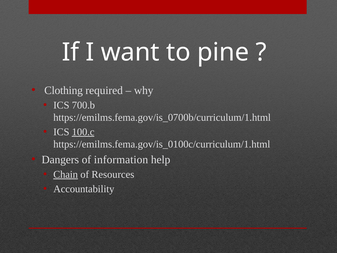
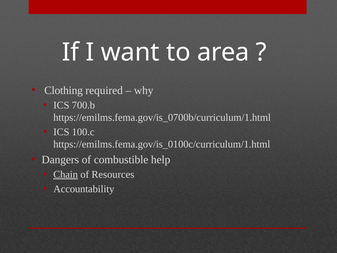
pine: pine -> area (223, 52)
100.c underline: present -> none (83, 132)
information: information -> combustible (121, 159)
